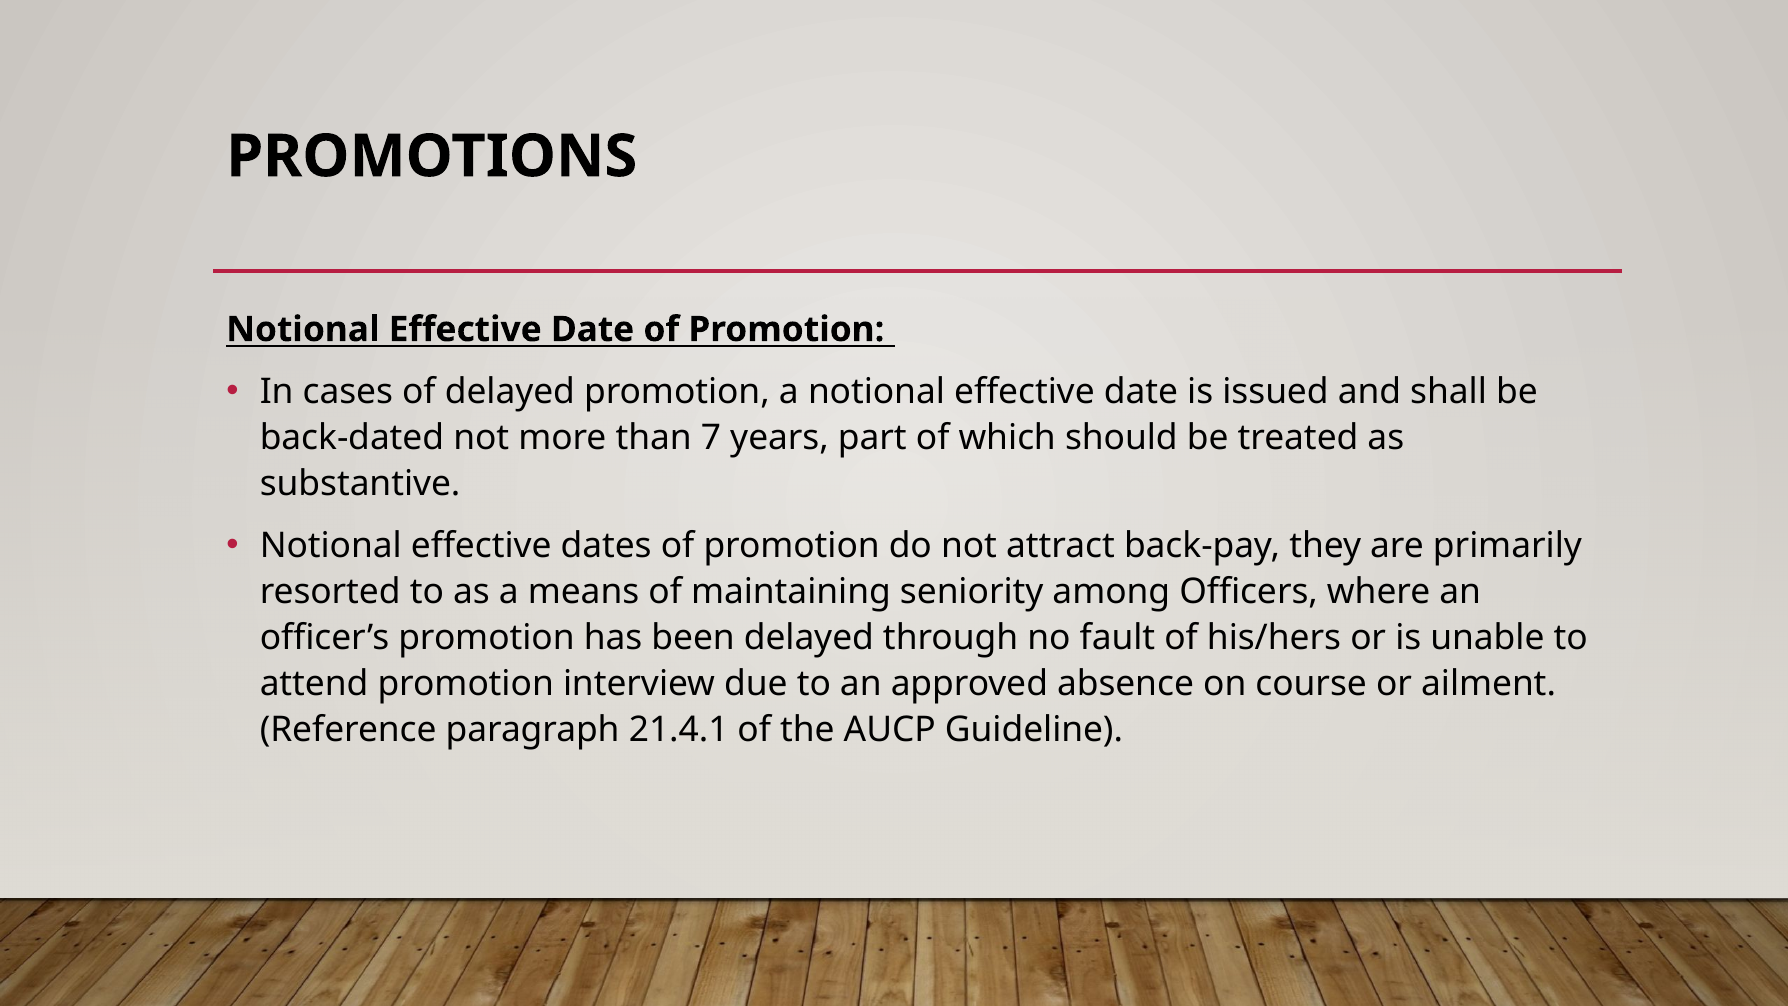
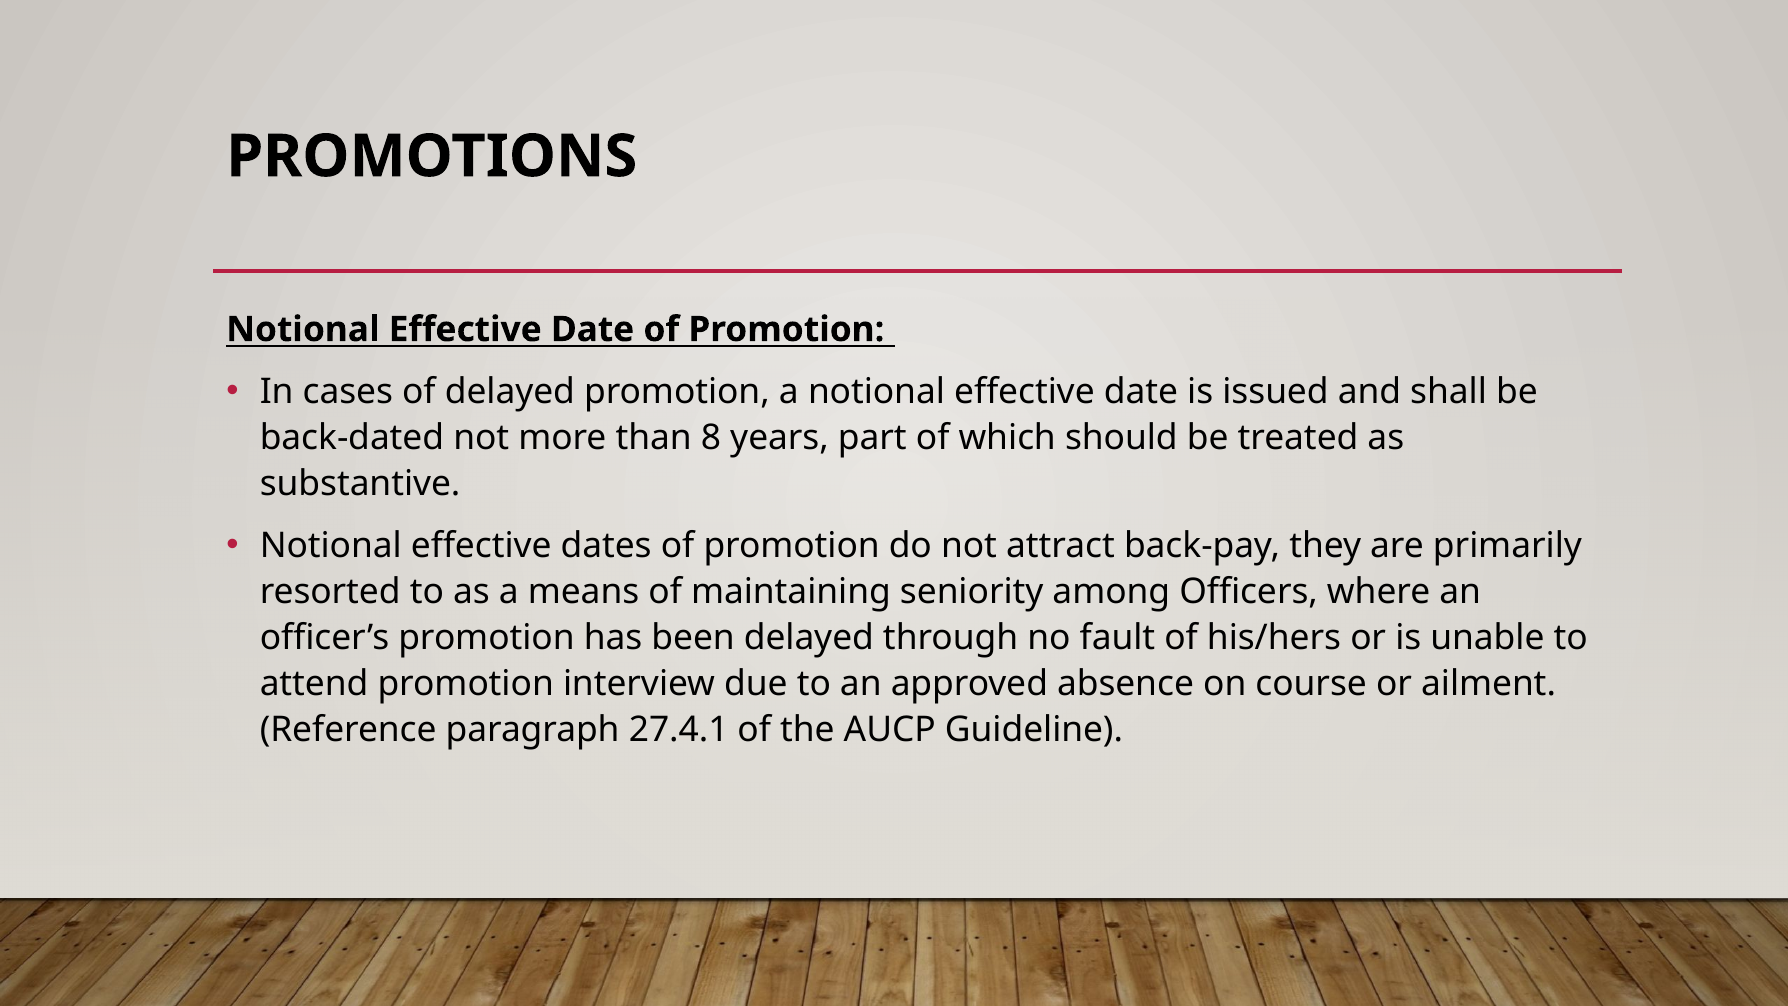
7: 7 -> 8 (711, 438)
21.4.1: 21.4.1 -> 27.4.1 (679, 729)
